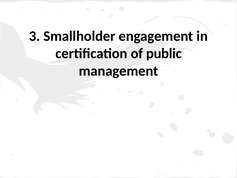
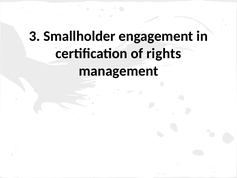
public: public -> rights (164, 53)
